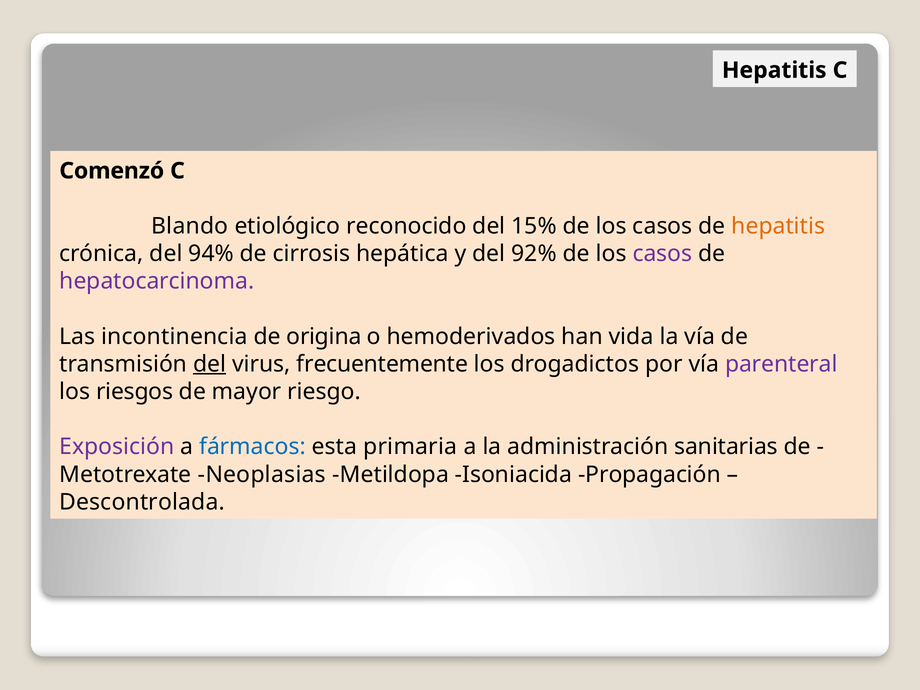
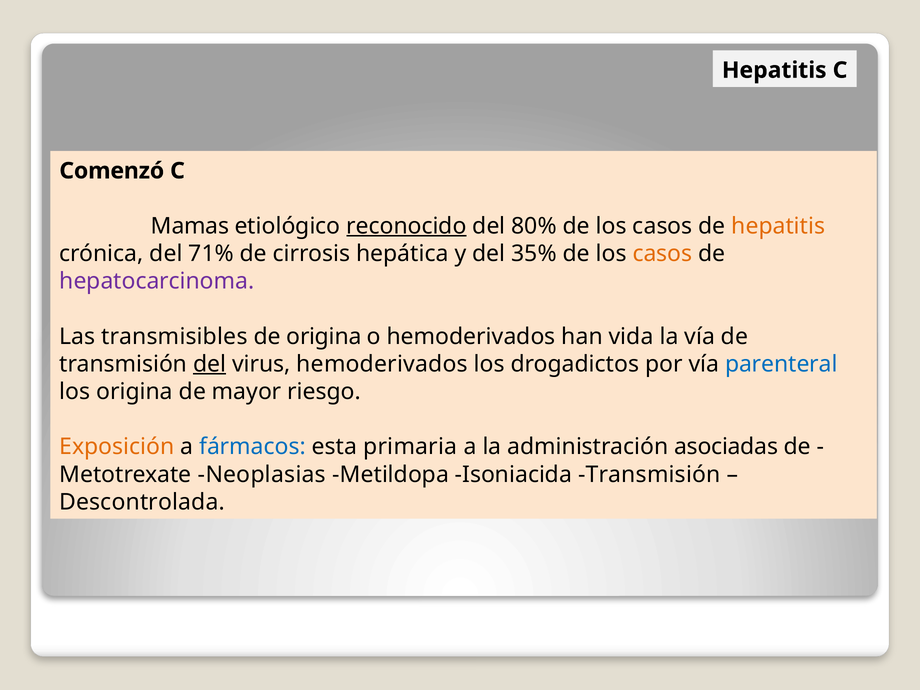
Blando: Blando -> Mamas (190, 226)
reconocido underline: none -> present (406, 226)
15%: 15% -> 80% (534, 226)
94%: 94% -> 71% (211, 254)
92%: 92% -> 35% (534, 254)
casos colour: purple -> orange (662, 254)
incontinencia: incontinencia -> transmisibles (174, 336)
virus frecuentemente: frecuentemente -> hemoderivados (382, 364)
parenteral colour: purple -> blue (781, 364)
los riesgos: riesgos -> origina (134, 392)
Exposición colour: purple -> orange (117, 447)
sanitarias: sanitarias -> asociadas (726, 447)
Isoniacida Propagación: Propagación -> Transmisión (649, 474)
